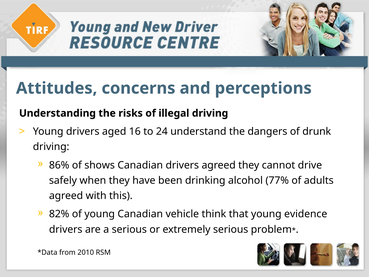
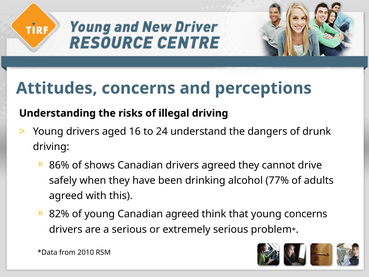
Canadian vehicle: vehicle -> agreed (182, 214)
young evidence: evidence -> concerns (306, 214)
